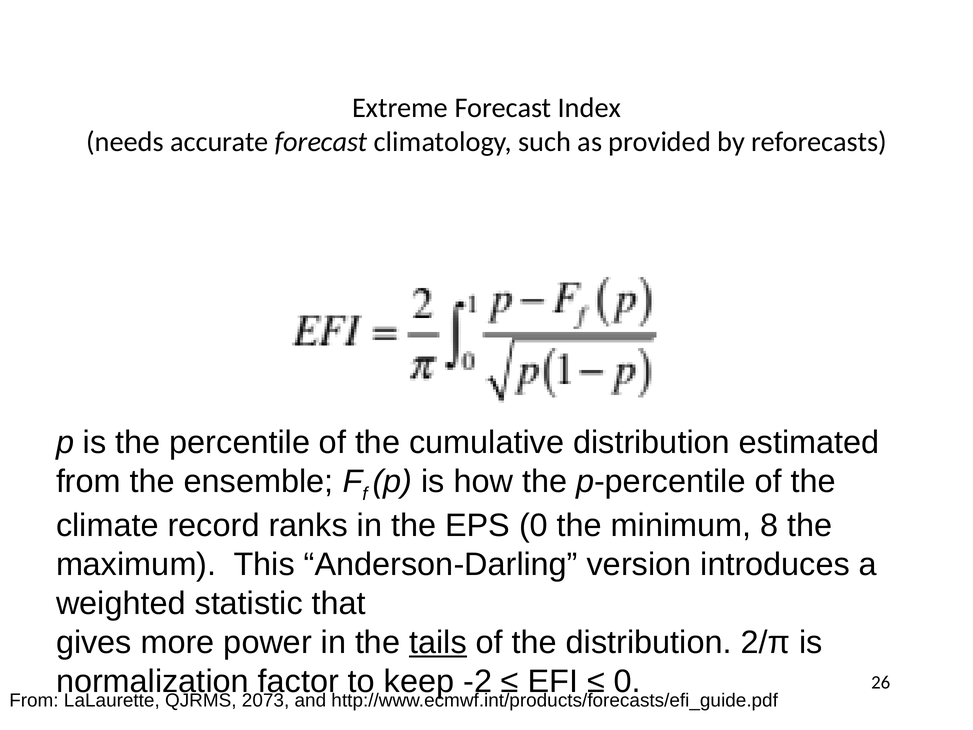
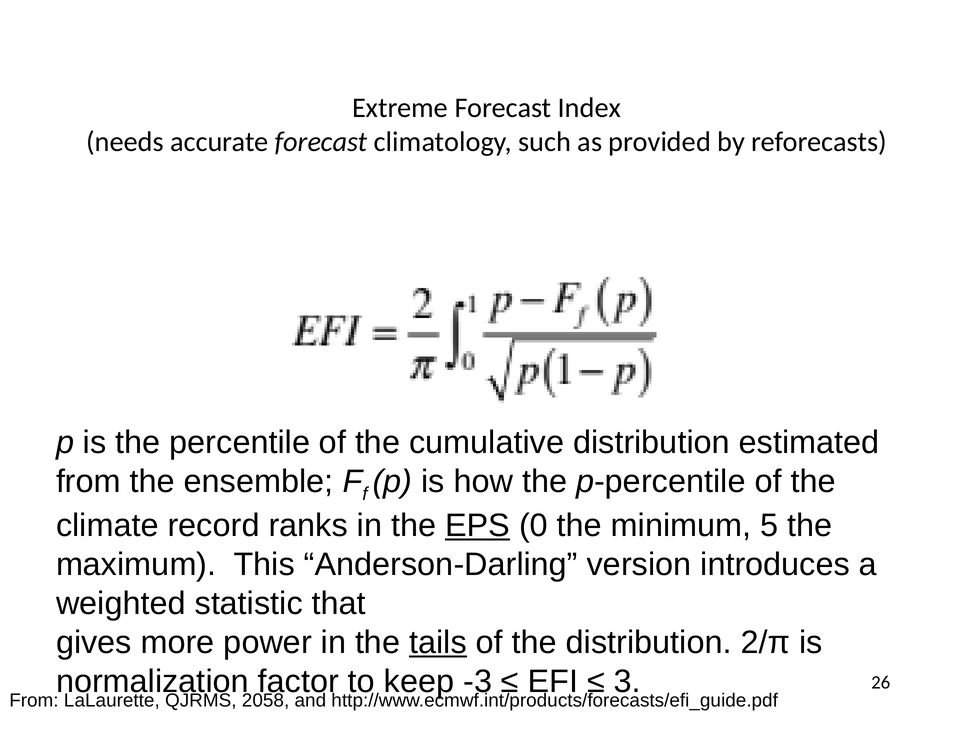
EPS underline: none -> present (478, 526)
8: 8 -> 5 (769, 526)
-2: -2 -> -3 (478, 681)
0: 0 -> 3 (627, 681)
2073: 2073 -> 2058 (266, 700)
